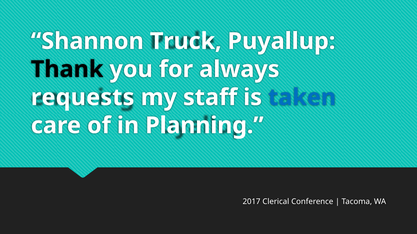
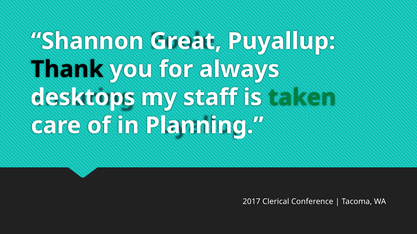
Truck: Truck -> Great (186, 41)
requests: requests -> desktops (83, 98)
taken colour: blue -> green (302, 98)
